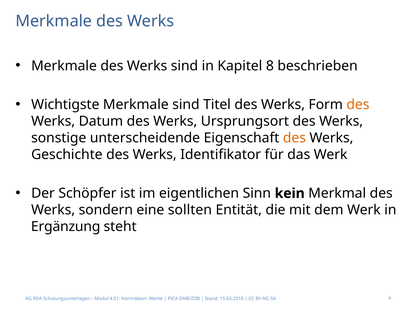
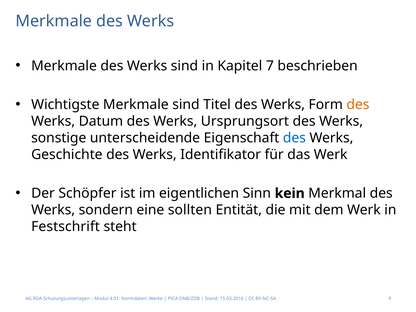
8: 8 -> 7 (270, 66)
des colour: orange -> blue (294, 138)
Ergänzung: Ergänzung -> Festschrift (66, 227)
